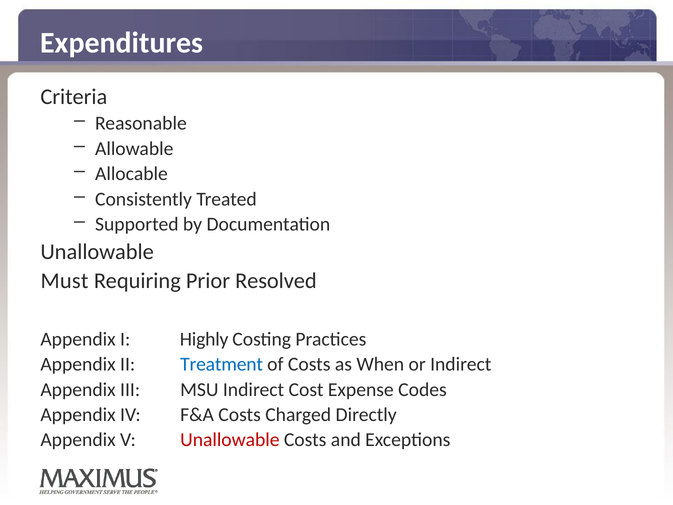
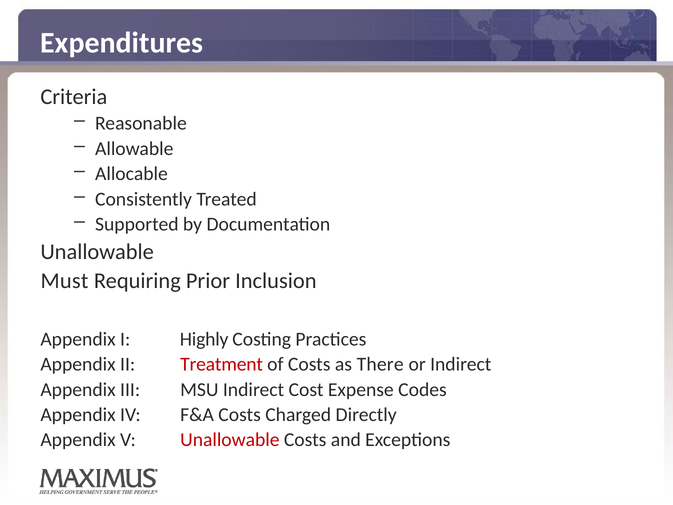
Resolved: Resolved -> Inclusion (276, 281)
Treatment colour: blue -> red (222, 364)
When: When -> There (380, 364)
